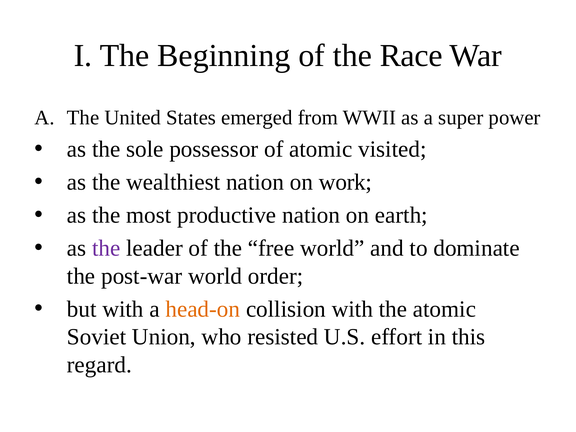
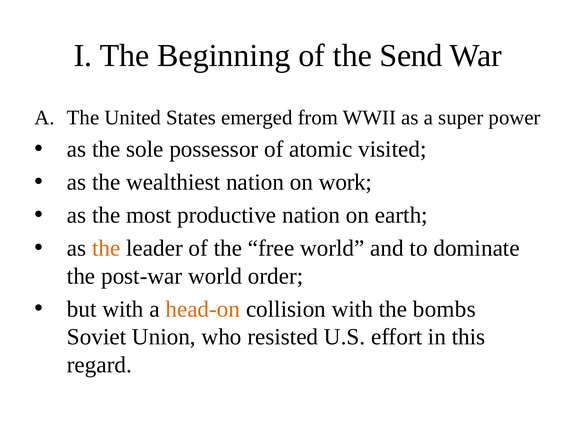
Race: Race -> Send (411, 56)
the colour: purple -> orange (106, 248)
the atomic: atomic -> bombs (444, 309)
